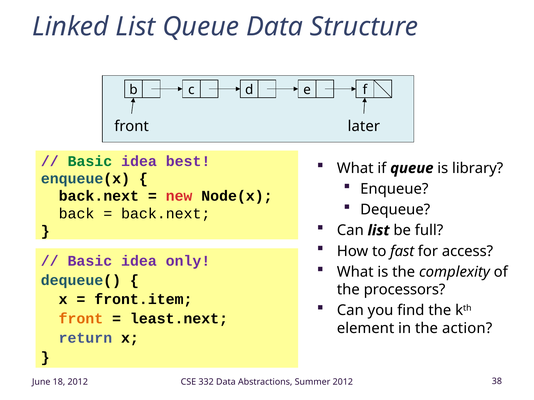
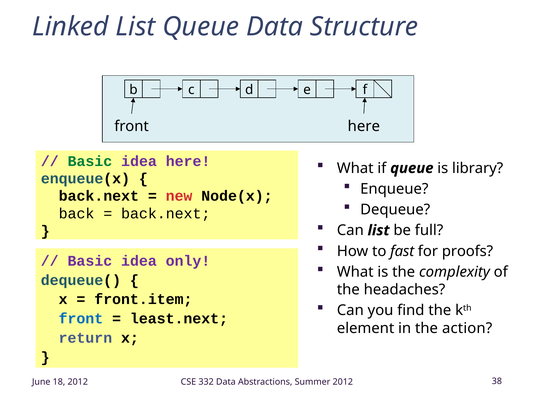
front later: later -> here (364, 126)
idea best: best -> here (188, 161)
access: access -> proofs (467, 251)
processors: processors -> headaches (404, 290)
front colour: orange -> blue (81, 319)
